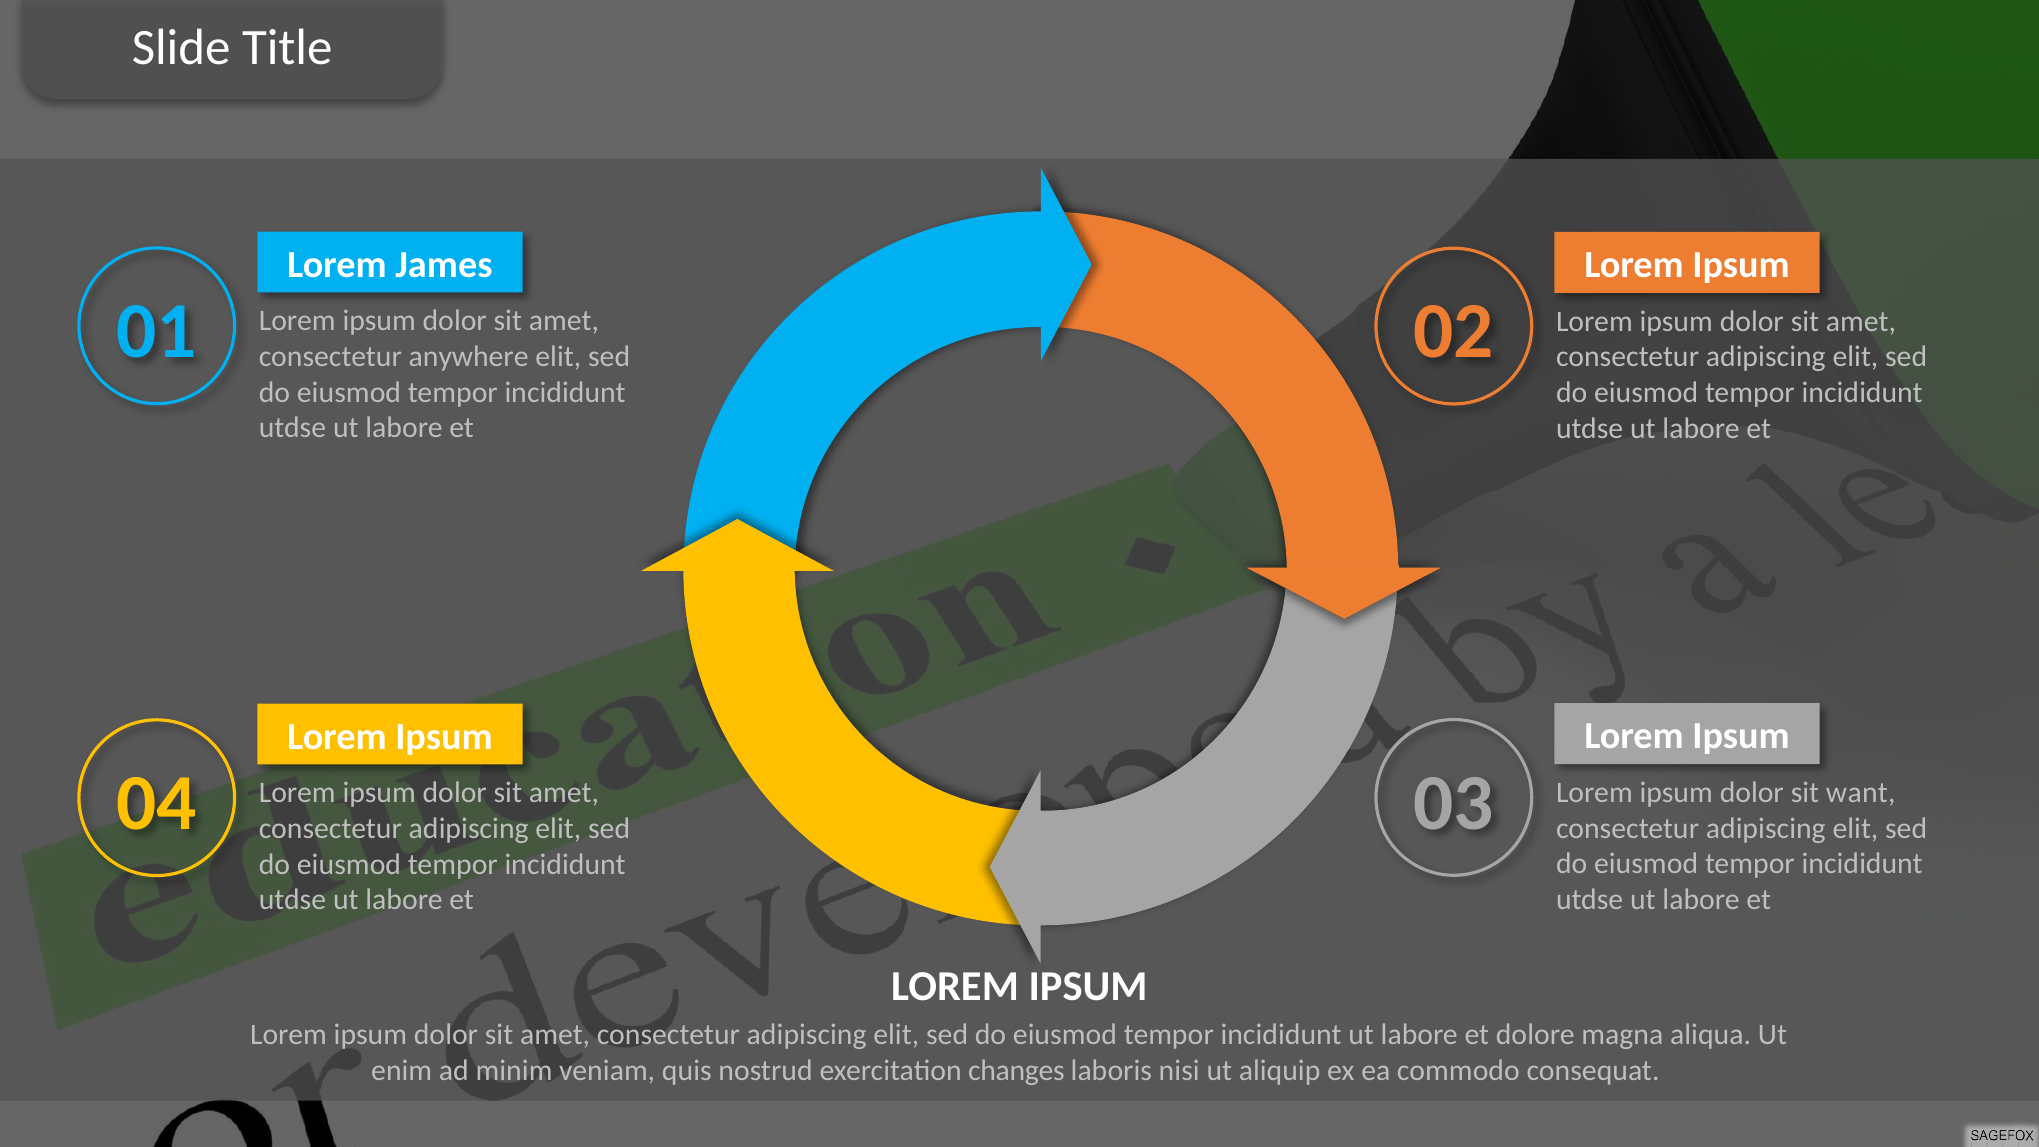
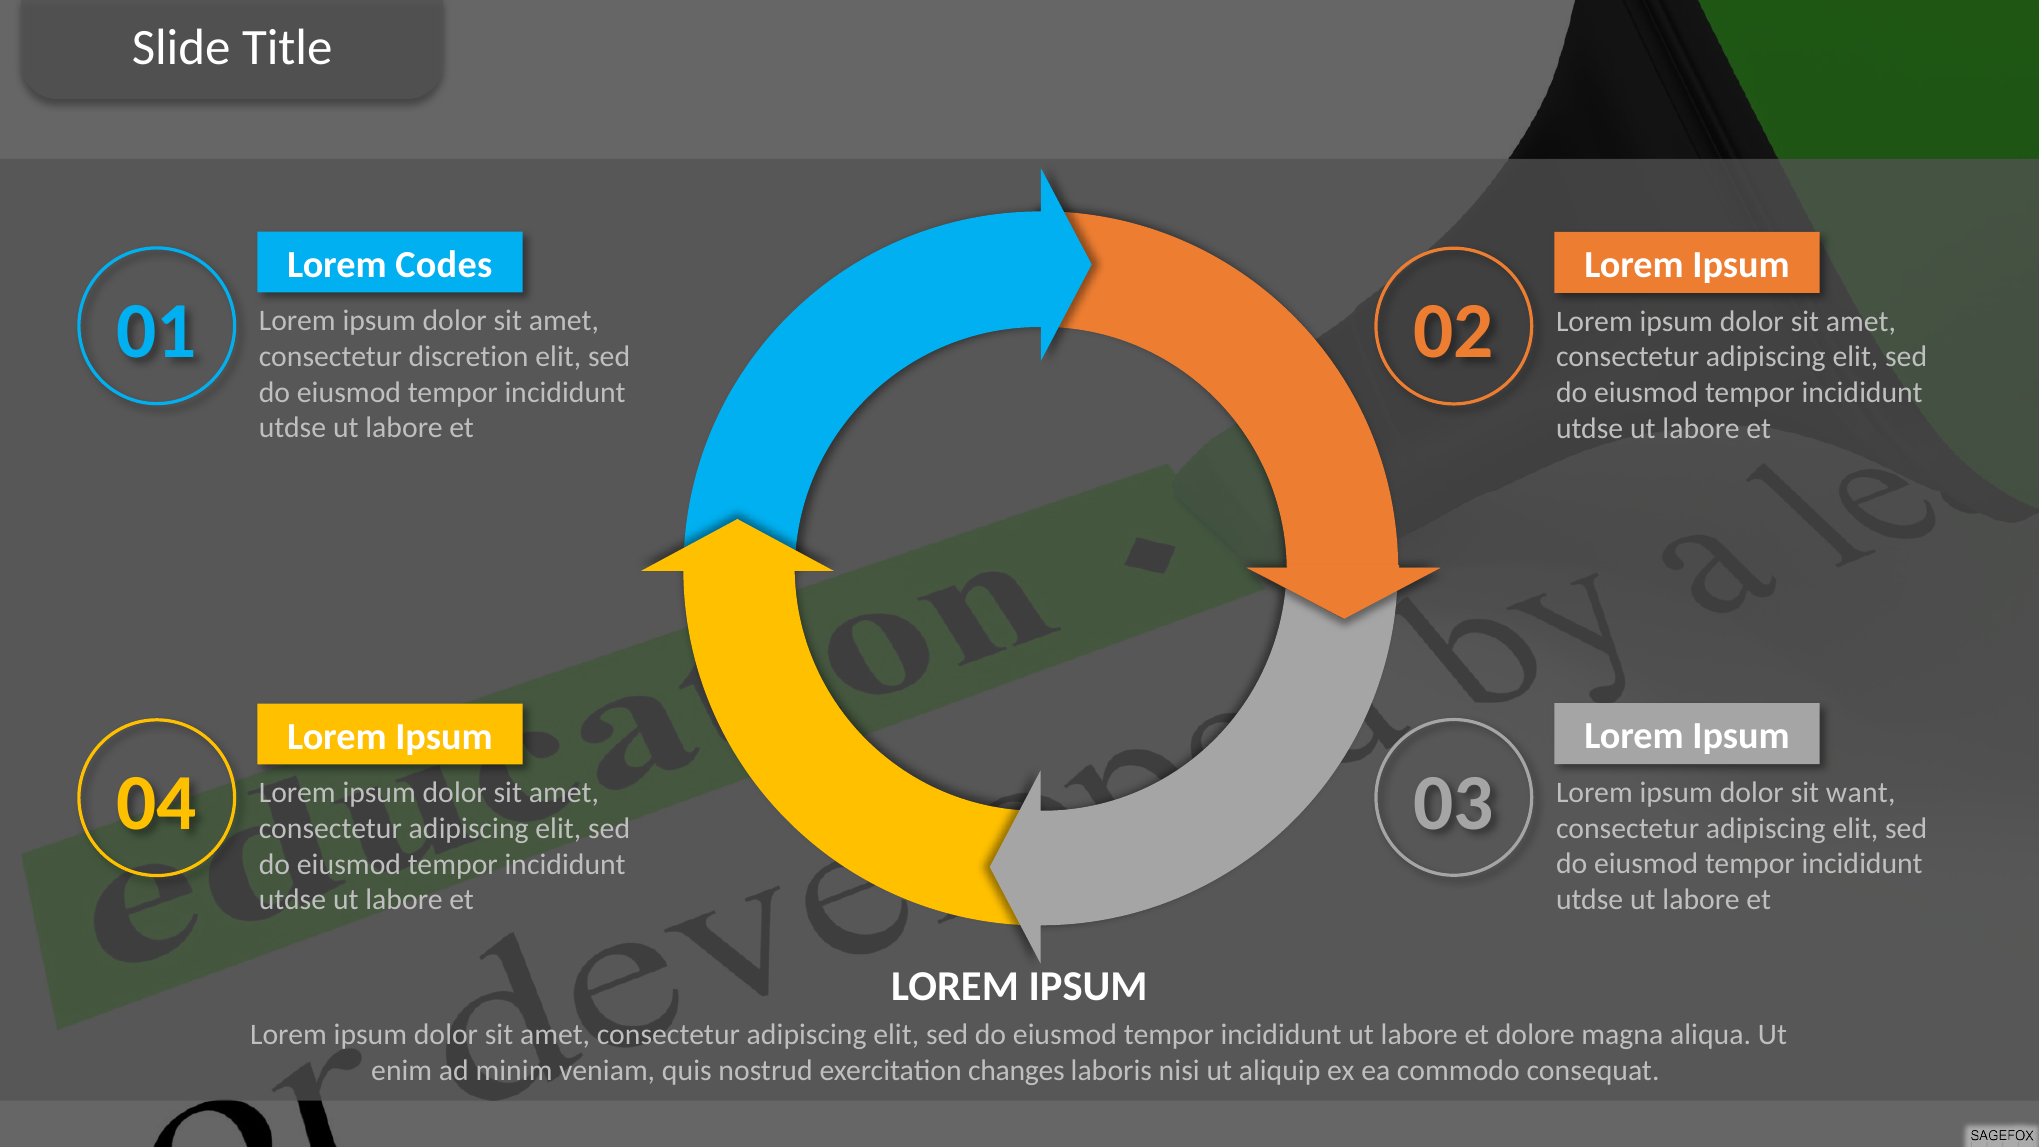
James: James -> Codes (444, 265)
anywhere: anywhere -> discretion (469, 357)
